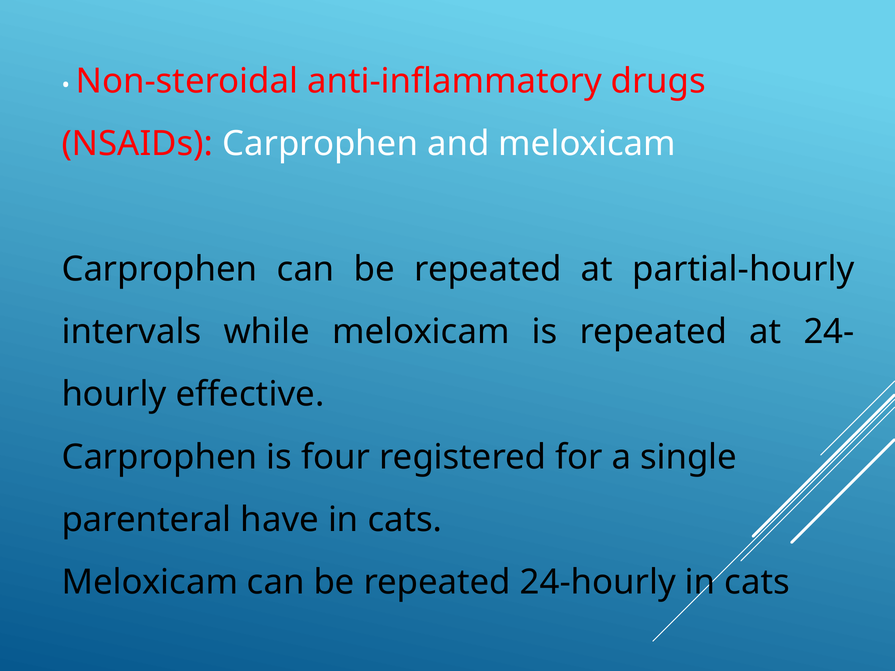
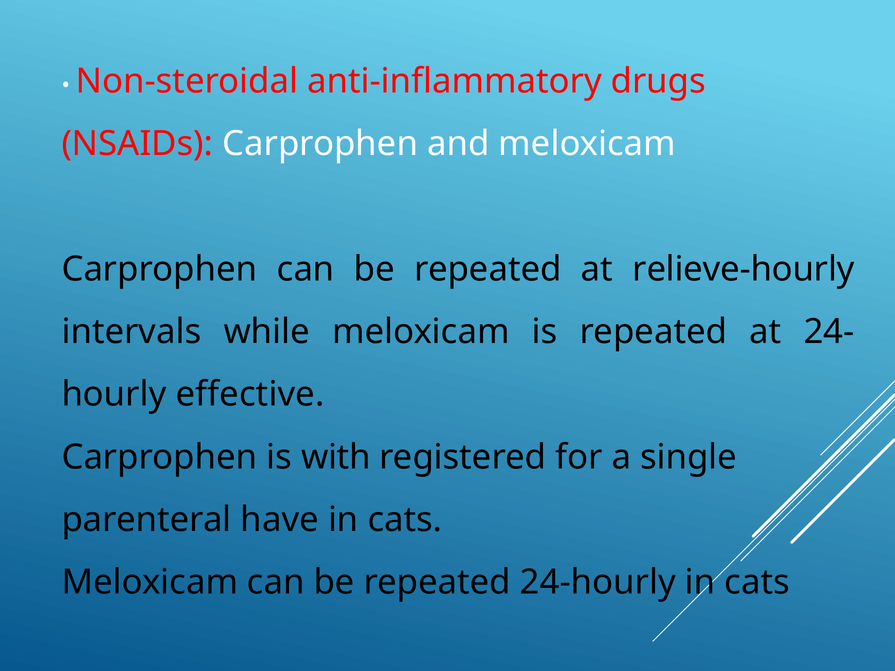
partial-hourly: partial-hourly -> relieve-hourly (743, 269)
four: four -> with (336, 457)
